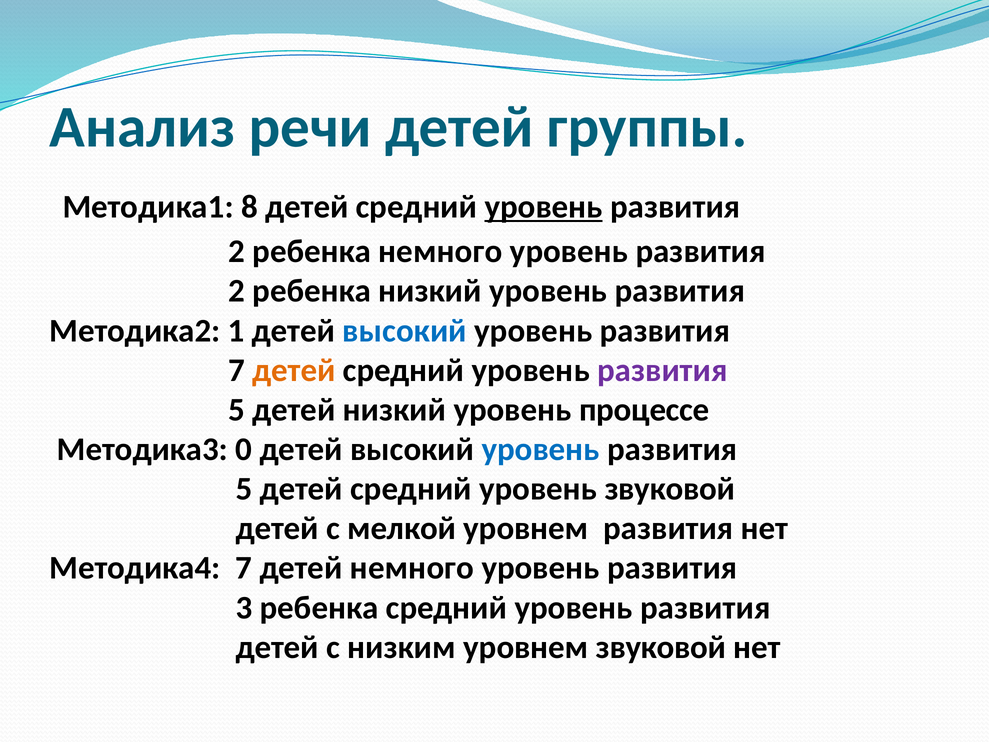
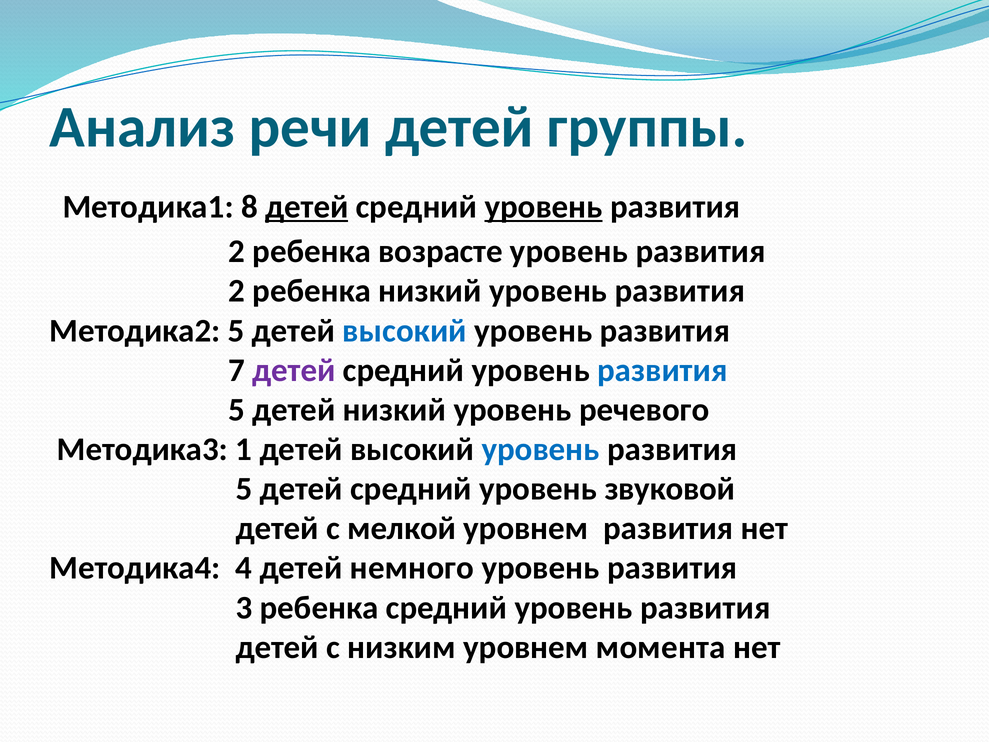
детей underline: none -> present (307, 207)
ребенка немного: немного -> возрасте (440, 251)
Методика2 1: 1 -> 5 (236, 331)
детей colour: orange -> purple (294, 370)
развития colour: purple -> blue (662, 370)
процессе: процессе -> речевого (644, 410)
0: 0 -> 1 (244, 449)
Методика4 7: 7 -> 4 (244, 568)
уровнем звуковой: звуковой -> момента (661, 647)
